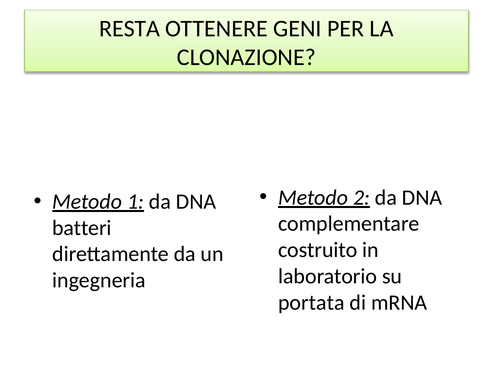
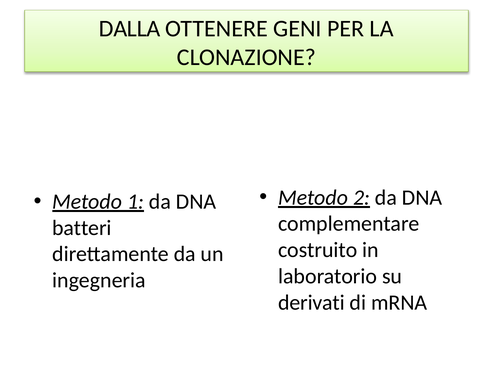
RESTA: RESTA -> DALLA (130, 29)
portata: portata -> derivati (311, 303)
